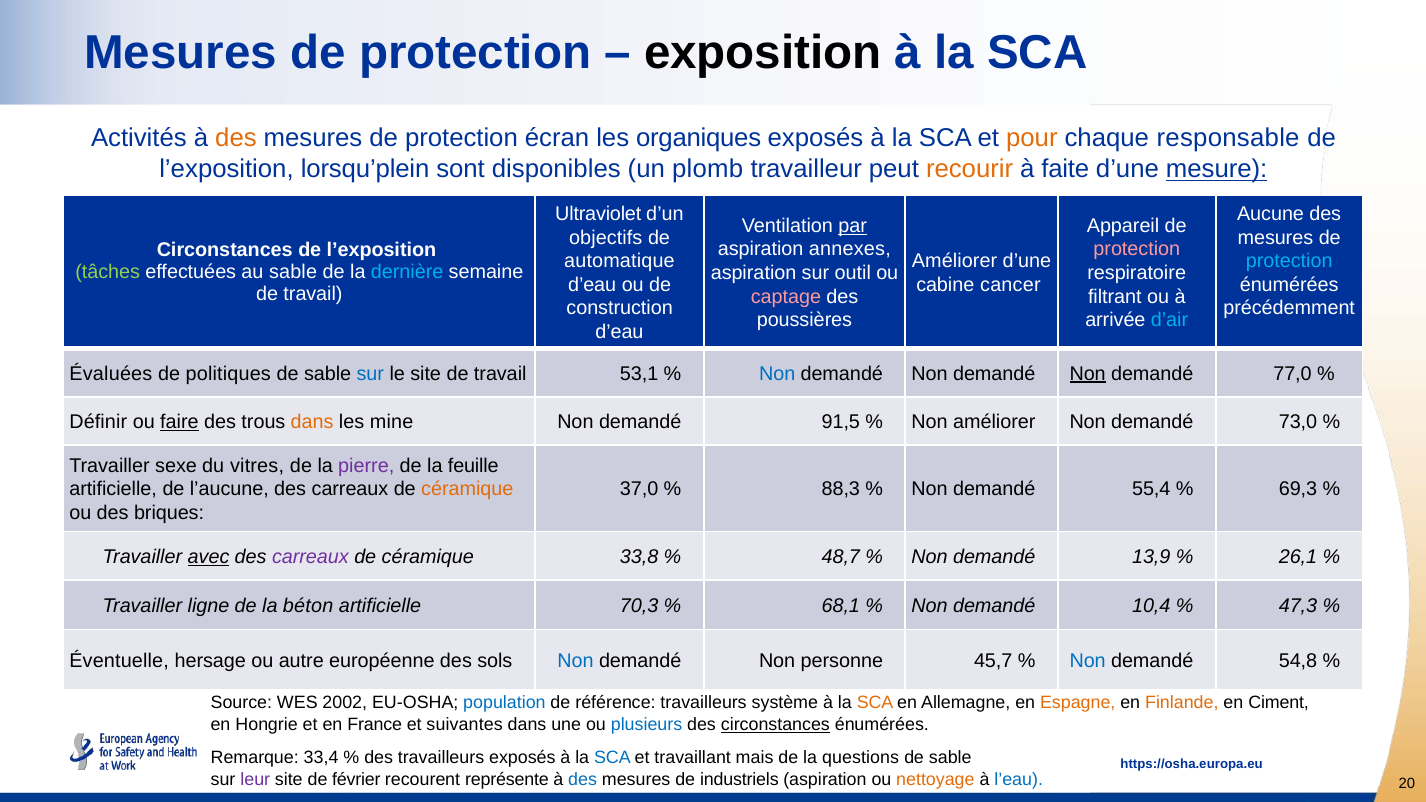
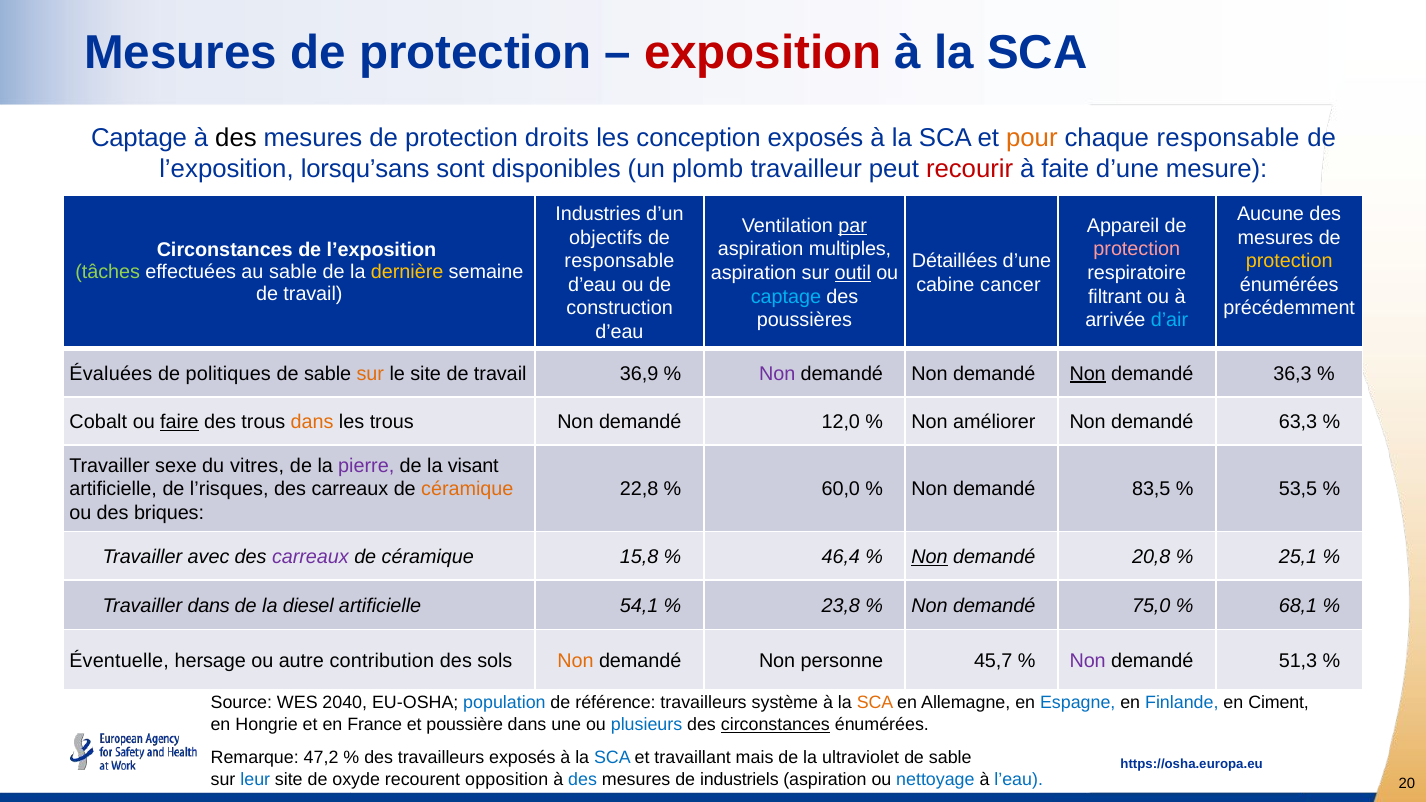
exposition colour: black -> red (763, 53)
Activités: Activités -> Captage (139, 138)
des colour: orange -> black (236, 138)
écran: écran -> droits (557, 138)
organiques: organiques -> conception (699, 138)
lorsqu’plein: lorsqu’plein -> lorsqu’sans (365, 169)
recourir colour: orange -> red (970, 169)
mesure underline: present -> none (1217, 169)
Ultraviolet: Ultraviolet -> Industries (598, 214)
annexes: annexes -> multiples (850, 249)
automatique: automatique -> responsable (619, 261)
Améliorer: Améliorer -> Détaillées (955, 261)
protection colour: light blue -> yellow (1289, 261)
dernière colour: light blue -> yellow (407, 272)
outil underline: none -> present (853, 273)
captage colour: pink -> light blue (786, 297)
sur colour: blue -> orange (370, 374)
53,1: 53,1 -> 36,9 (639, 374)
Non colour: blue -> purple (777, 374)
77,0: 77,0 -> 36,3 (1293, 374)
Définir: Définir -> Cobalt (98, 422)
les mine: mine -> trous (392, 422)
91,5: 91,5 -> 12,0 (841, 422)
73,0: 73,0 -> 63,3 (1298, 422)
feuille: feuille -> visant (473, 466)
l’aucune: l’aucune -> l’risques (229, 489)
37,0: 37,0 -> 22,8 (639, 489)
88,3: 88,3 -> 60,0 (841, 489)
55,4: 55,4 -> 83,5 (1151, 489)
69,3: 69,3 -> 53,5 (1298, 489)
avec underline: present -> none (209, 557)
33,8: 33,8 -> 15,8 (639, 557)
48,7: 48,7 -> 46,4 (841, 557)
Non underline: none -> present (930, 557)
13,9: 13,9 -> 20,8 (1151, 557)
26,1: 26,1 -> 25,1 (1298, 557)
Travailler ligne: ligne -> dans (209, 606)
béton: béton -> diesel (308, 606)
70,3: 70,3 -> 54,1 (639, 606)
68,1: 68,1 -> 23,8 (841, 606)
10,4: 10,4 -> 75,0 (1151, 606)
47,3: 47,3 -> 68,1 (1298, 606)
européenne: européenne -> contribution (382, 661)
Non colour: blue -> orange (576, 661)
Non colour: blue -> purple (1088, 661)
54,8: 54,8 -> 51,3 (1298, 661)
2002: 2002 -> 2040 (345, 703)
Espagne colour: orange -> blue (1078, 703)
Finlande colour: orange -> blue (1182, 703)
suivantes: suivantes -> poussière (465, 725)
33,4: 33,4 -> 47,2 (321, 758)
questions: questions -> ultraviolet (861, 758)
leur colour: purple -> blue (255, 779)
février: février -> oxyde (356, 779)
représente: représente -> opposition (507, 779)
nettoyage colour: orange -> blue (935, 779)
